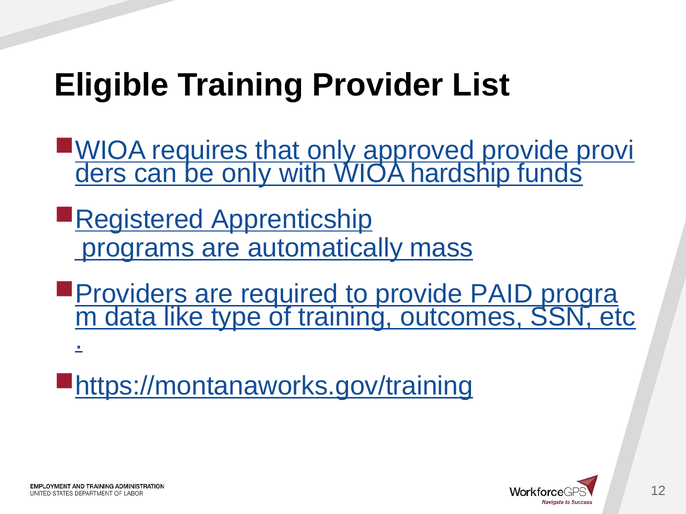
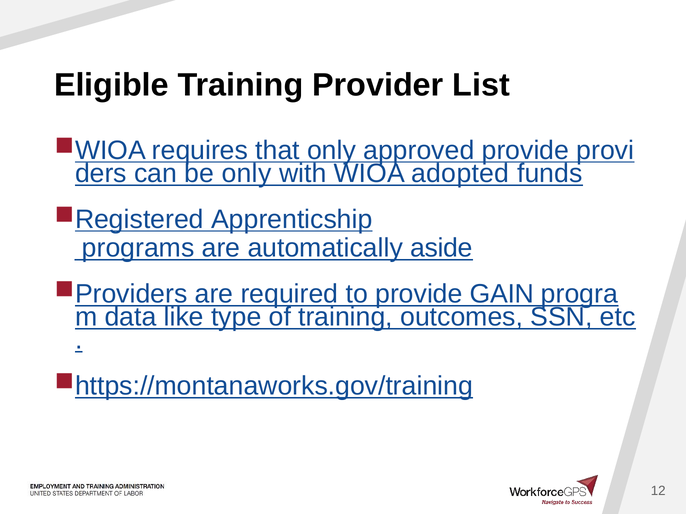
hardship: hardship -> adopted (460, 174)
mass: mass -> aside (441, 248)
PAID: PAID -> GAIN (502, 294)
